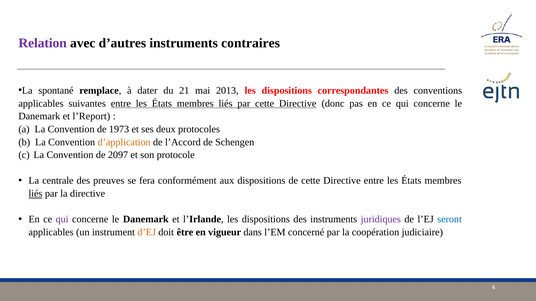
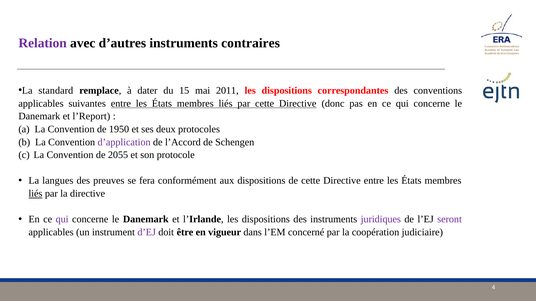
spontané: spontané -> standard (56, 91)
21: 21 -> 15 (184, 91)
2013: 2013 -> 2011 (227, 91)
1973: 1973 -> 1950 (119, 129)
d’application colour: orange -> purple (124, 142)
2097: 2097 -> 2055 (118, 155)
centrale: centrale -> langues (58, 181)
seront colour: blue -> purple (450, 220)
d’EJ colour: orange -> purple (147, 233)
